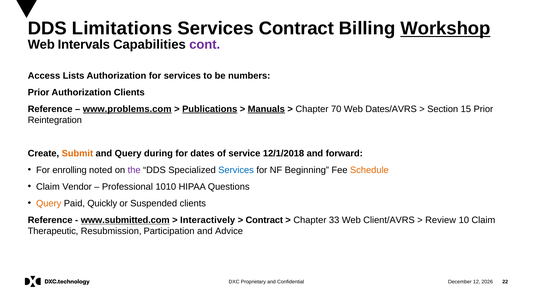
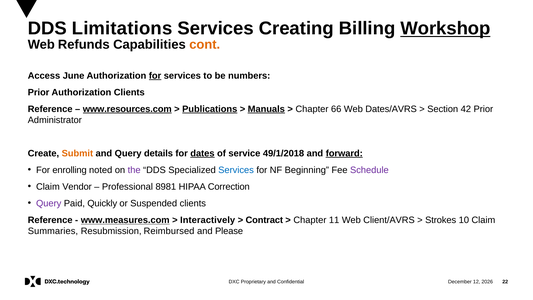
Services Contract: Contract -> Creating (296, 28)
Intervals: Intervals -> Refunds (84, 45)
cont colour: purple -> orange (205, 45)
Lists: Lists -> June (74, 76)
for underline: none -> present (155, 76)
www.problems.com: www.problems.com -> www.resources.com (127, 109)
70: 70 -> 66 (336, 109)
15: 15 -> 42 (466, 109)
Reintegration: Reintegration -> Administrator (55, 120)
during: during -> details (159, 153)
dates underline: none -> present (202, 153)
12/1/2018: 12/1/2018 -> 49/1/2018 (284, 153)
forward underline: none -> present (344, 153)
Schedule colour: orange -> purple (369, 170)
1010: 1010 -> 8981 (166, 187)
Questions: Questions -> Correction (229, 187)
Query colour: orange -> purple (49, 203)
www.submitted.com: www.submitted.com -> www.measures.com (125, 220)
33: 33 -> 11 (334, 220)
Review: Review -> Strokes (441, 220)
Therapeutic: Therapeutic -> Summaries (53, 231)
Participation: Participation -> Reimbursed (169, 231)
Advice: Advice -> Please (229, 231)
